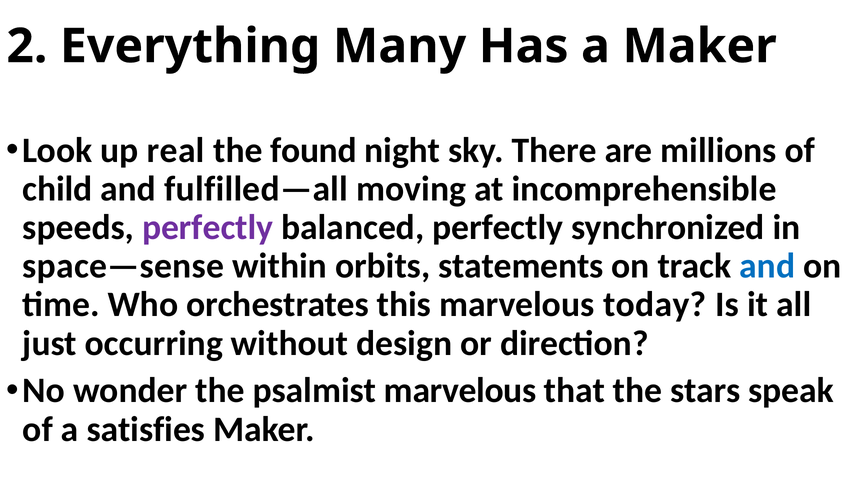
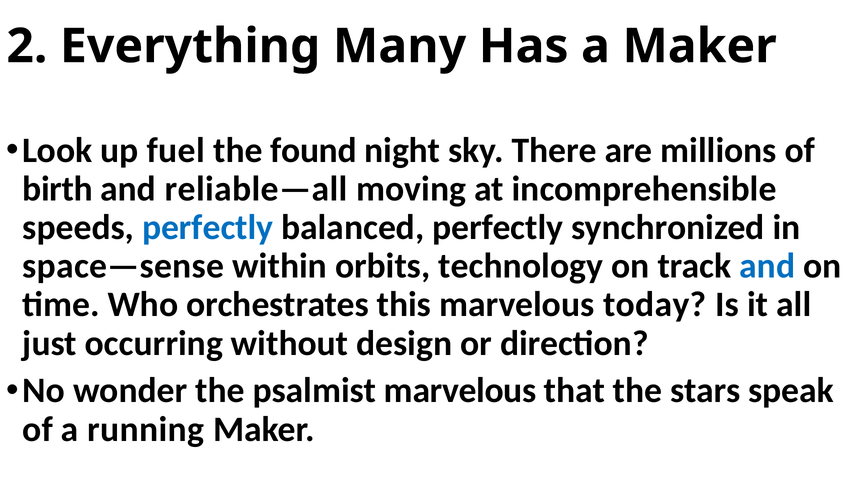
real: real -> fuel (176, 150)
child: child -> birth (58, 189)
fulfilled—all: fulfilled—all -> reliable—all (256, 189)
perfectly colour: purple -> blue (208, 227)
statements: statements -> technology (521, 266)
satisfies: satisfies -> running (146, 429)
